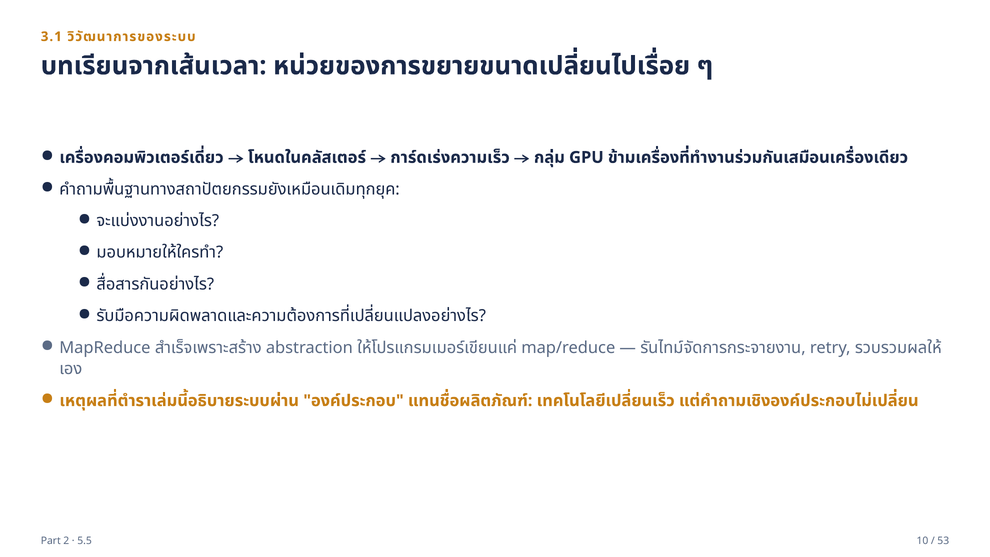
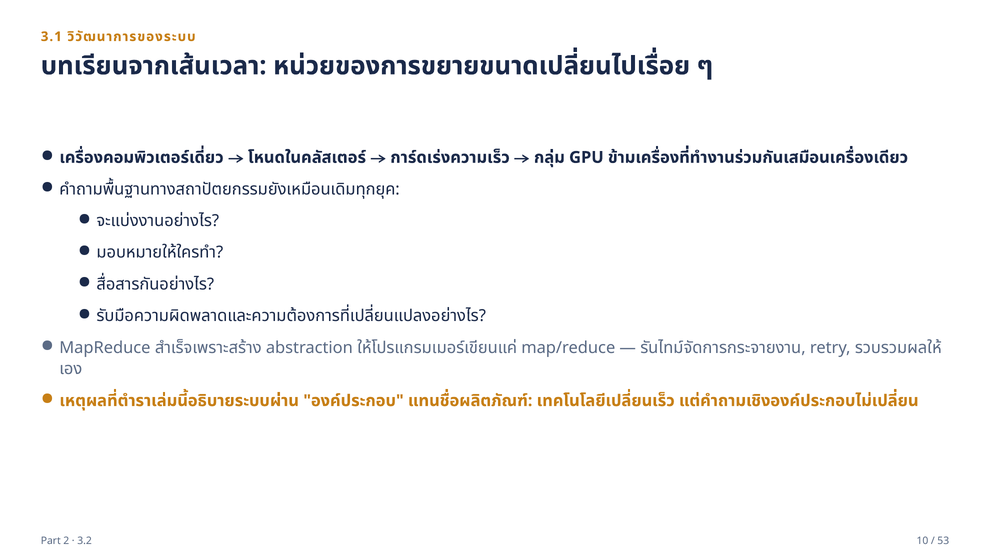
5.5: 5.5 -> 3.2 (85, 540)
